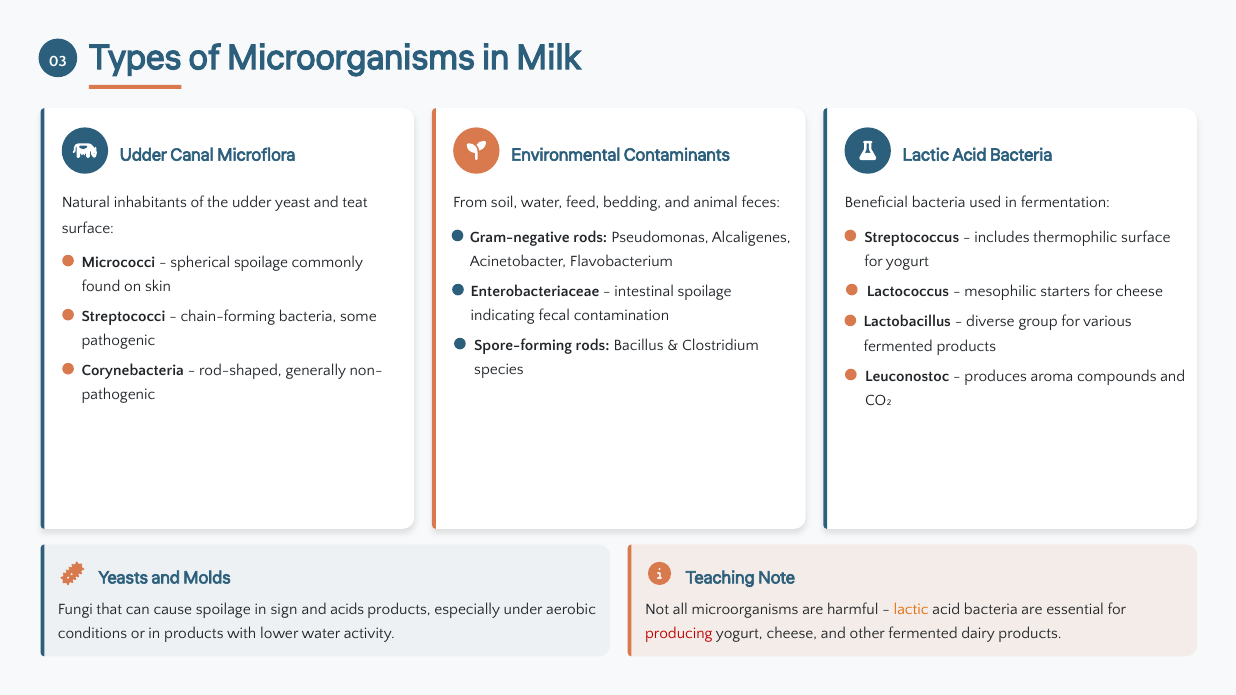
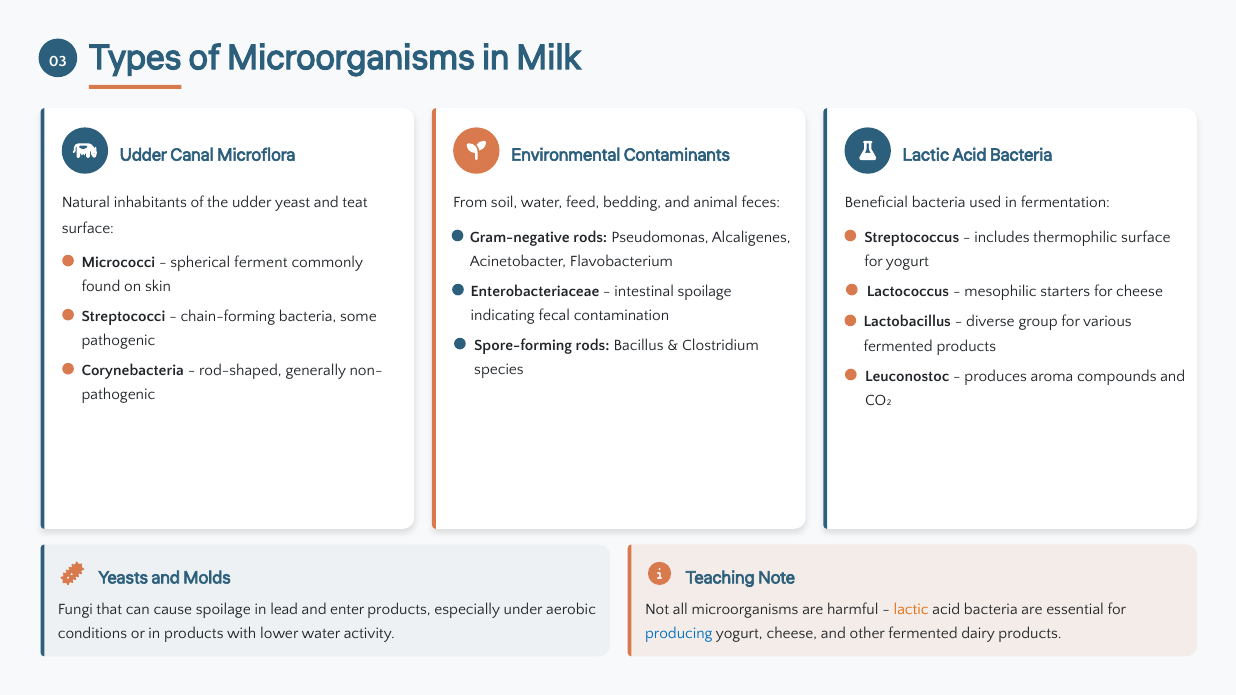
spherical spoilage: spoilage -> ferment (261, 262)
sign: sign -> lead (284, 610)
acids: acids -> enter (347, 610)
producing colour: red -> blue (679, 634)
